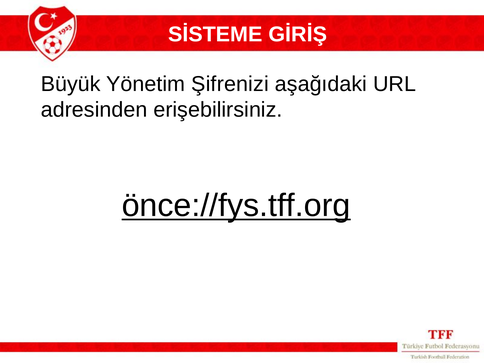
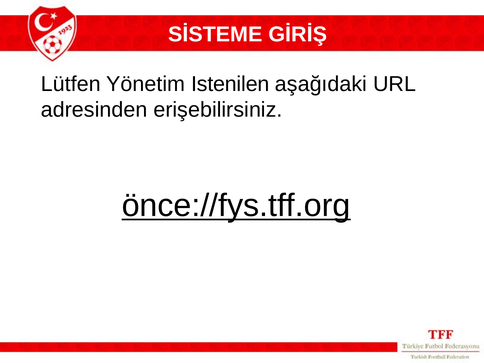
Büyük: Büyük -> Lütfen (71, 84)
Şifrenizi: Şifrenizi -> Istenilen (230, 84)
